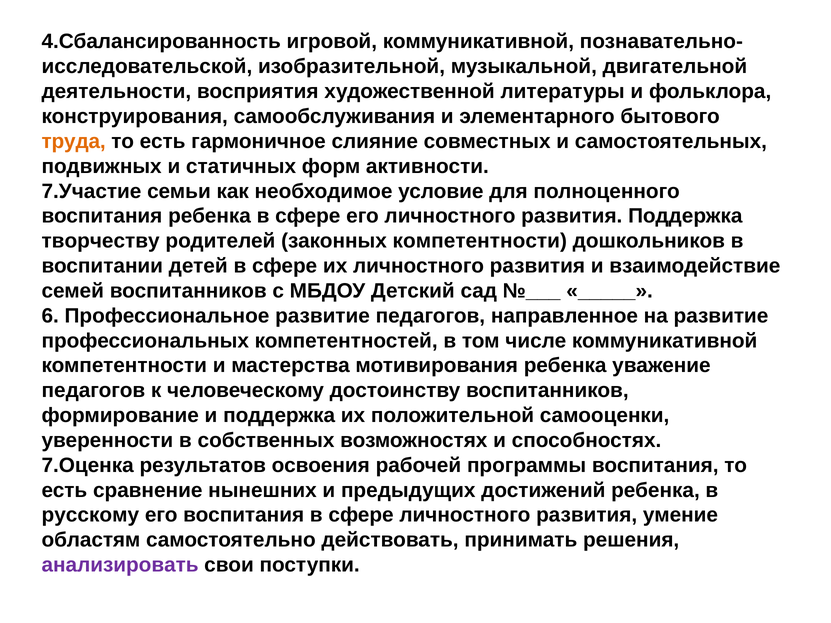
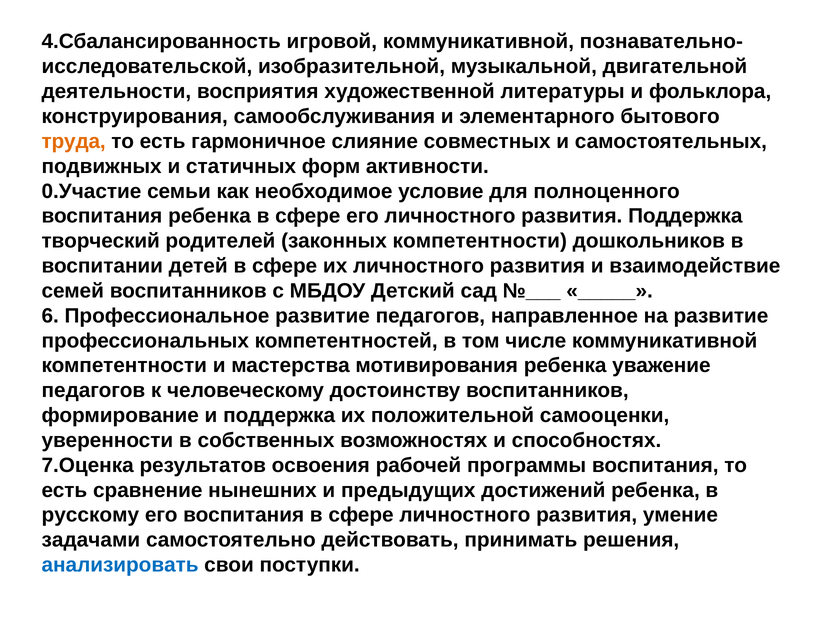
7.Участие: 7.Участие -> 0.Участие (91, 191)
творчеству: творчеству -> творческий (101, 241)
областям: областям -> задачами (91, 540)
анализировать colour: purple -> blue (120, 565)
